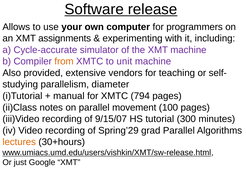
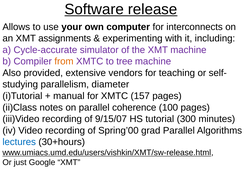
programmers: programmers -> interconnects (195, 27)
unit: unit -> tree (124, 61)
794: 794 -> 157 (140, 96)
movement: movement -> coherence (134, 107)
Spring’29: Spring’29 -> Spring’00 (118, 130)
lectures colour: orange -> blue (19, 142)
